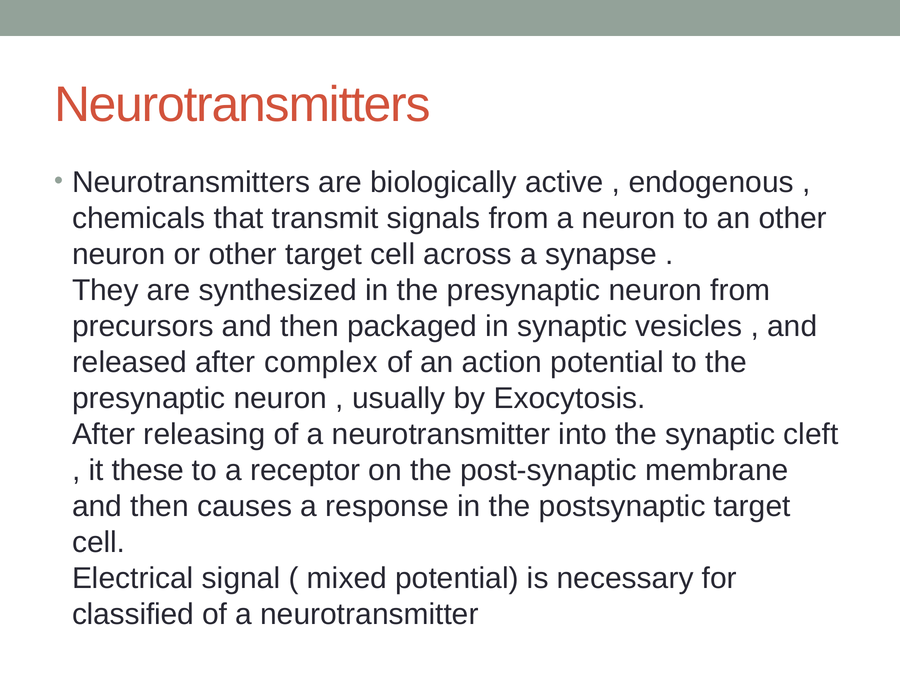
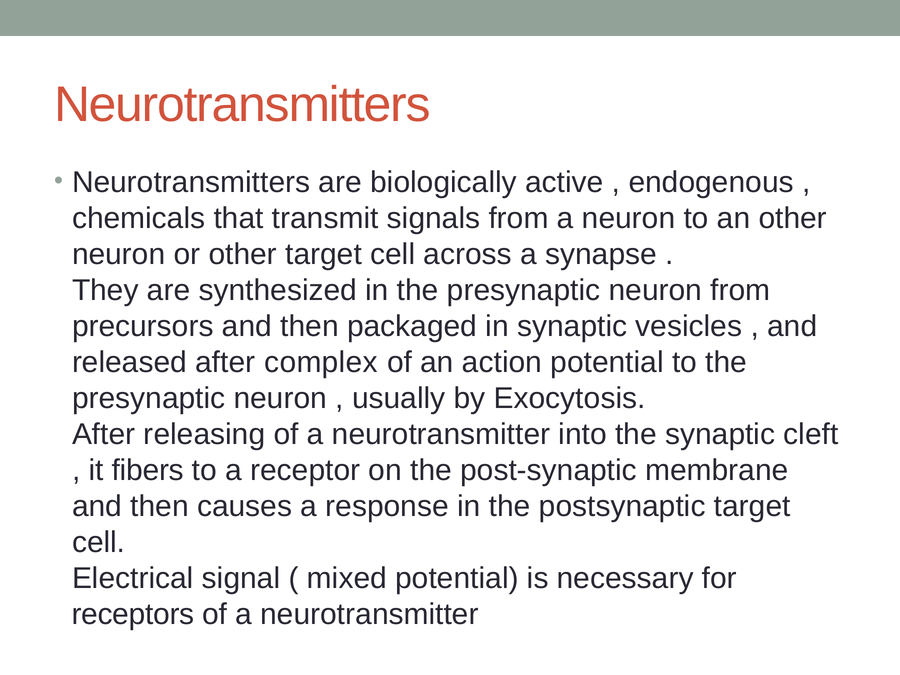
these: these -> fibers (148, 470)
classified: classified -> receptors (133, 614)
